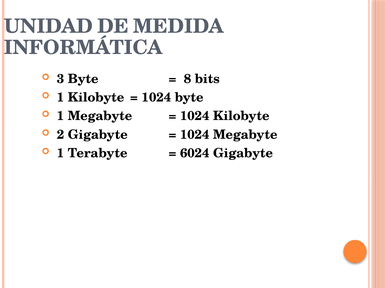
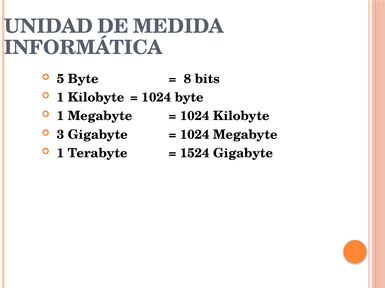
3: 3 -> 5 (61, 79)
2: 2 -> 3 (61, 135)
6024: 6024 -> 1524 (195, 154)
